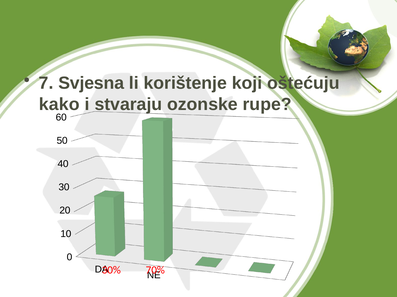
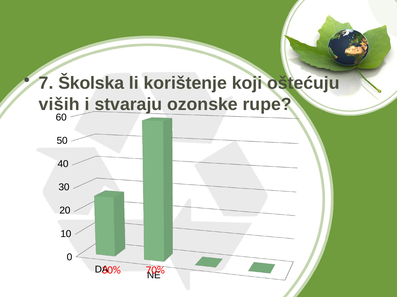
Svjesna: Svjesna -> Školska (91, 83)
kako: kako -> viših (59, 104)
